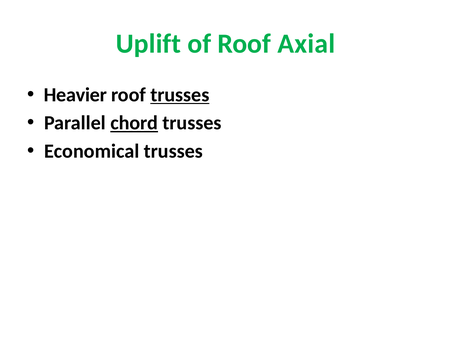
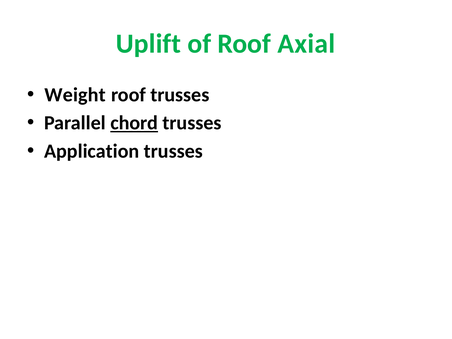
Heavier: Heavier -> Weight (75, 95)
trusses underline: present -> none (180, 95)
Economical: Economical -> Application (92, 151)
